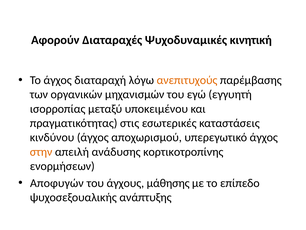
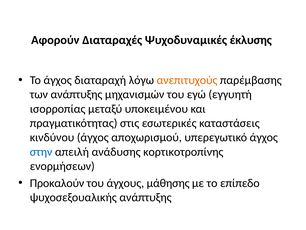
κινητική: κινητική -> έκλυσης (251, 40)
των οργανικών: οργανικών -> ανάπτυξης (76, 94)
στην colour: orange -> blue (41, 152)
Αποφυγών: Αποφυγών -> Προκαλούν (57, 183)
